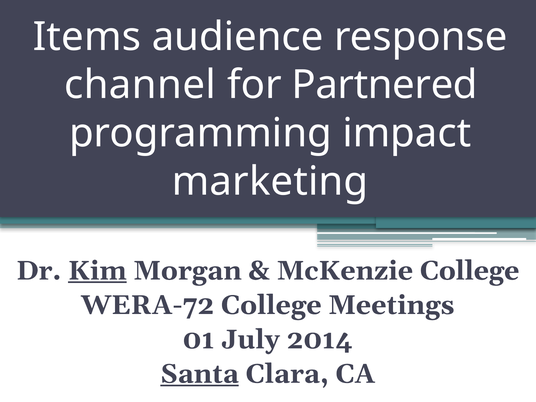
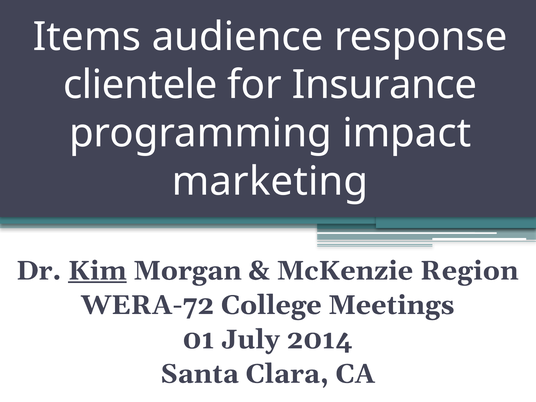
channel: channel -> clientele (140, 85)
Partnered: Partnered -> Insurance (385, 85)
McKenzie College: College -> Region (469, 271)
Santa underline: present -> none (200, 374)
